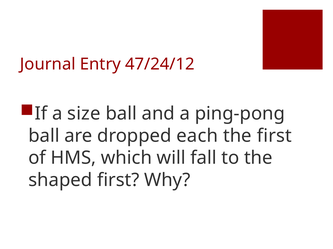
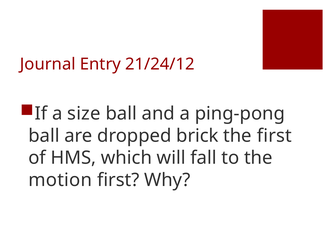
47/24/12: 47/24/12 -> 21/24/12 (160, 64)
each: each -> brick (197, 136)
shaped: shaped -> motion (60, 181)
